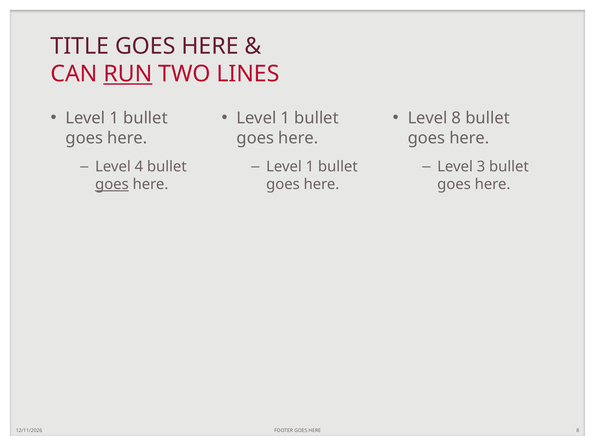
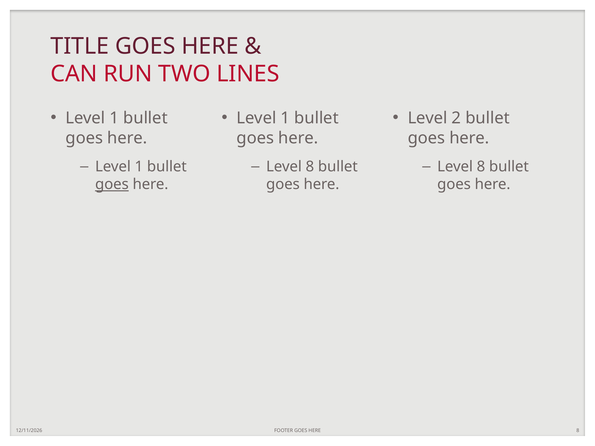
RUN underline: present -> none (128, 74)
Level 8: 8 -> 2 (456, 118)
4: 4 -> 1 (139, 167)
1: 1 -> 8 (310, 167)
3: 3 -> 8 (481, 167)
